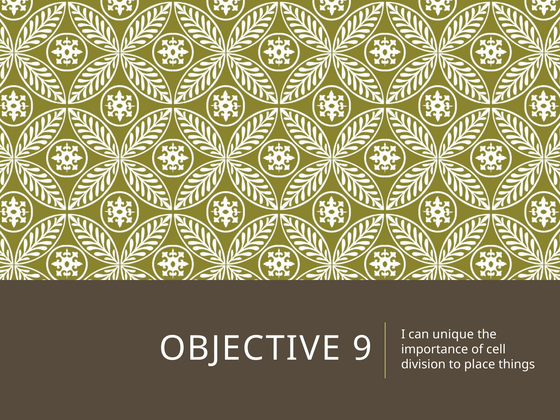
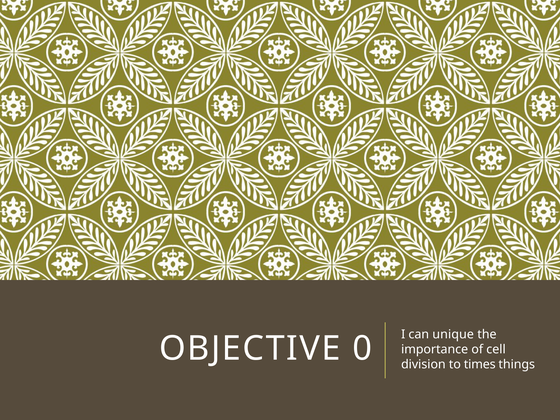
9: 9 -> 0 (362, 348)
place: place -> times (480, 364)
